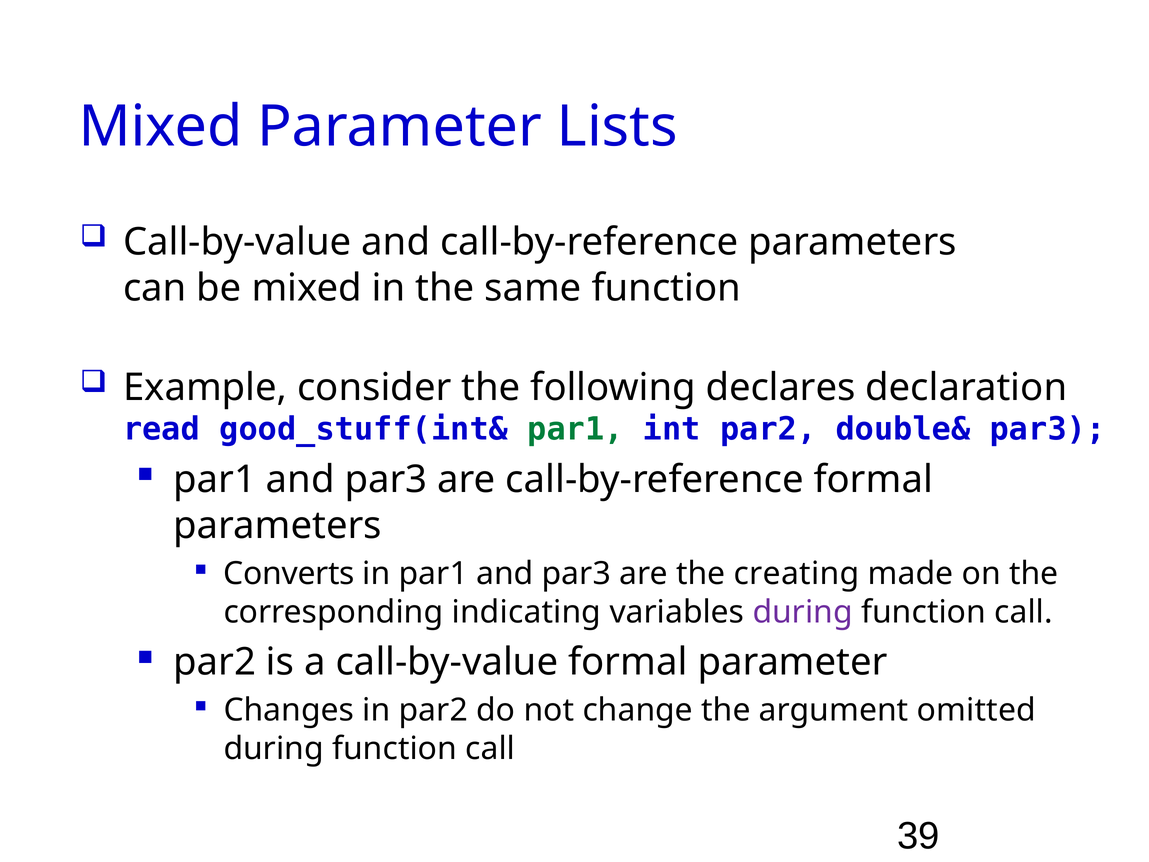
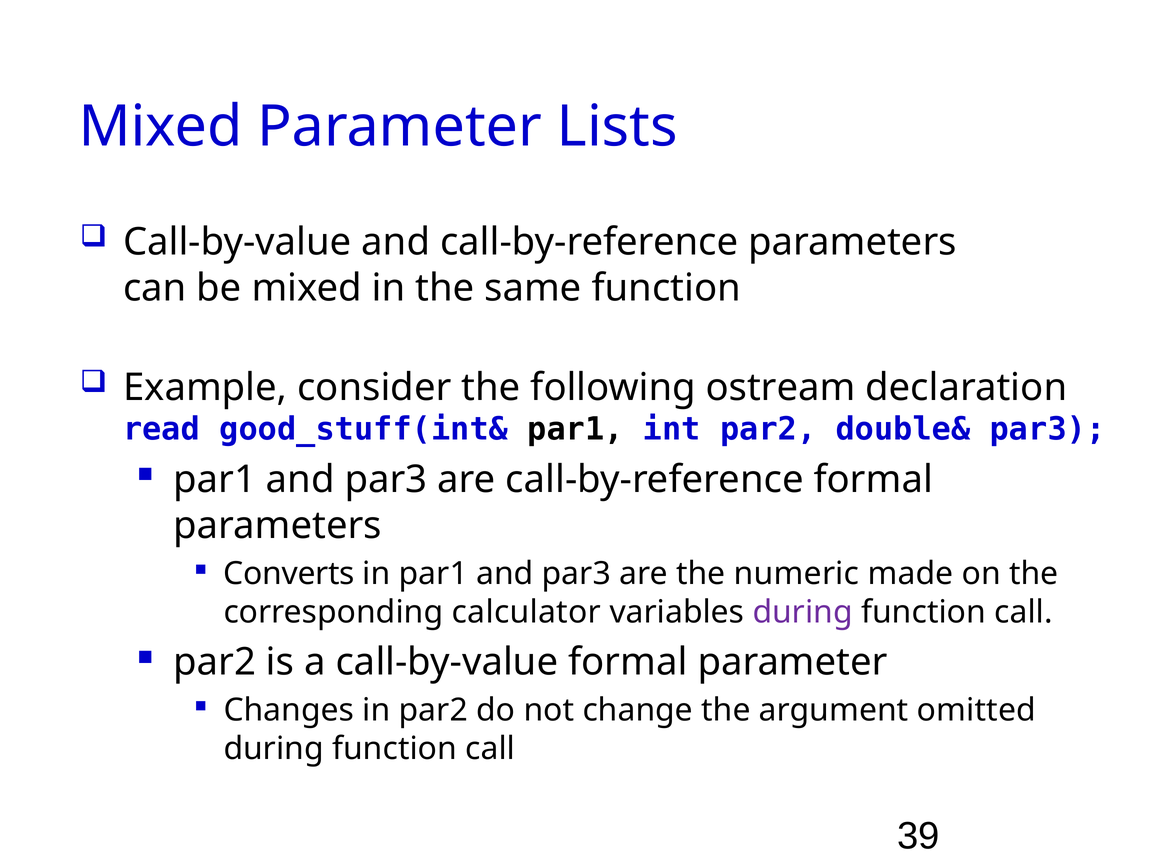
declares: declares -> ostream (781, 388)
par1 colour: green -> black (576, 429)
creating: creating -> numeric (797, 574)
indicating: indicating -> calculator (526, 612)
